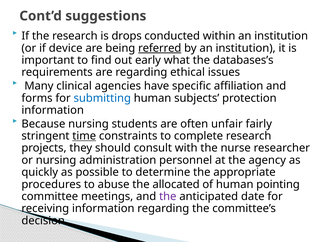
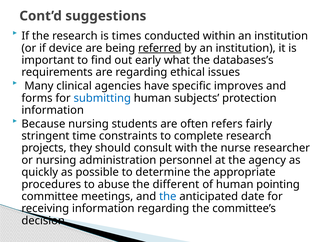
drops: drops -> times (127, 36)
affiliation: affiliation -> improves (239, 86)
unfair: unfair -> refers (227, 124)
time underline: present -> none (84, 136)
allocated: allocated -> different (176, 185)
the colour: purple -> blue (168, 197)
